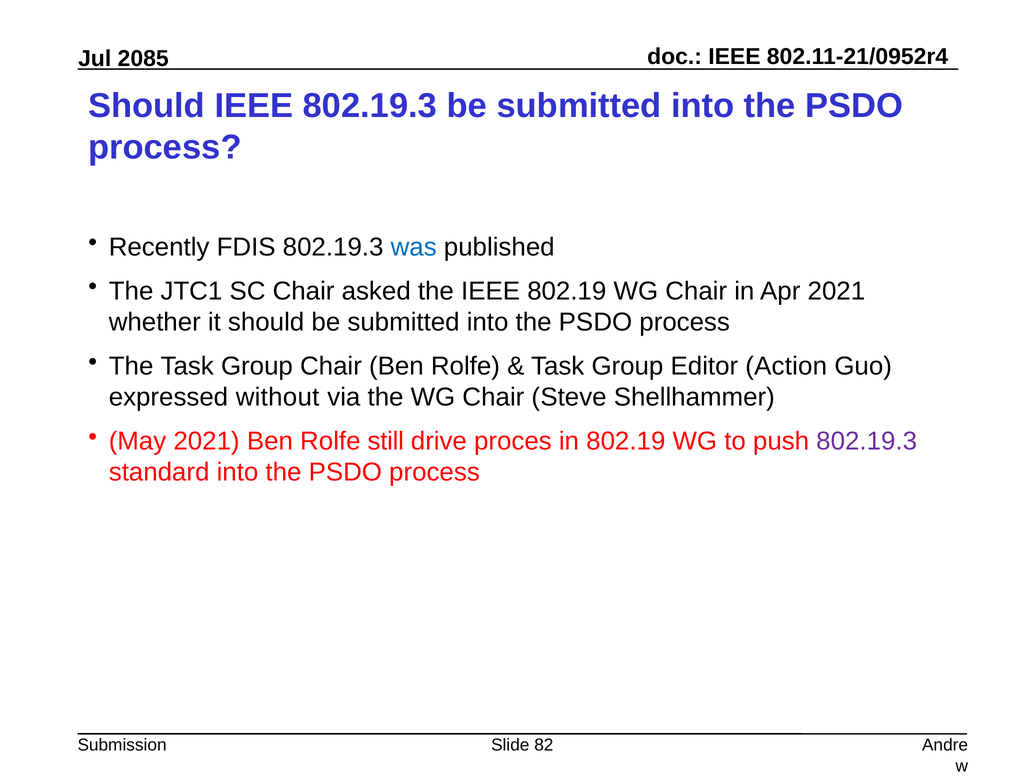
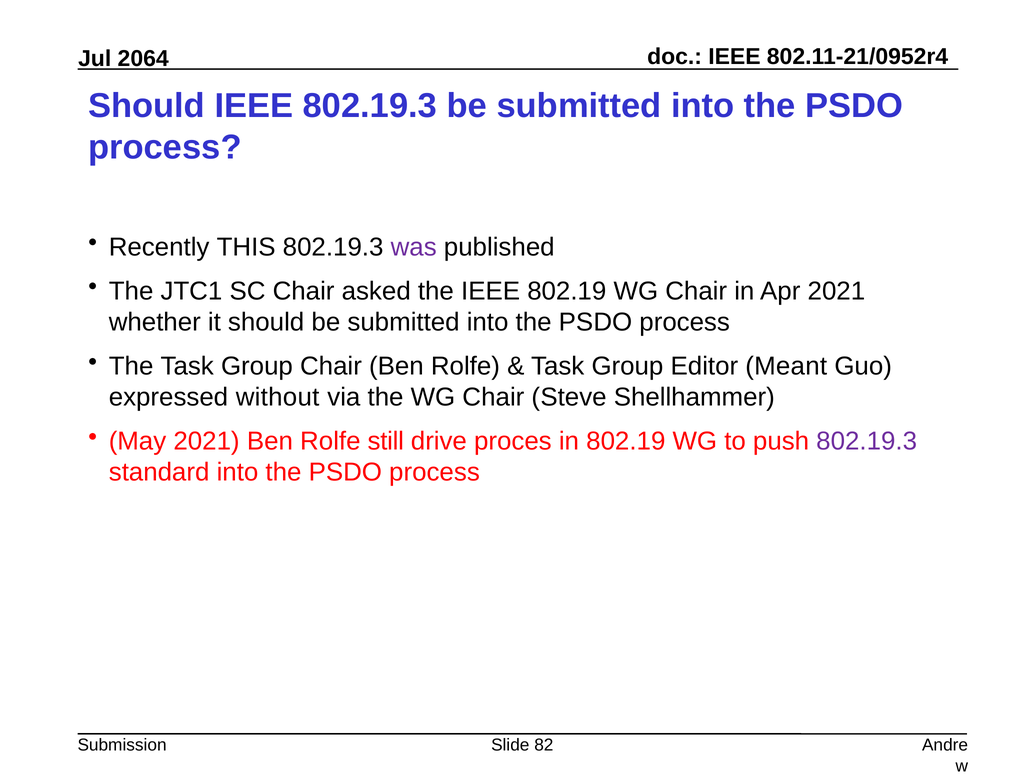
2085: 2085 -> 2064 (143, 59)
FDIS: FDIS -> THIS (246, 247)
was colour: blue -> purple (414, 247)
Action: Action -> Meant (786, 366)
